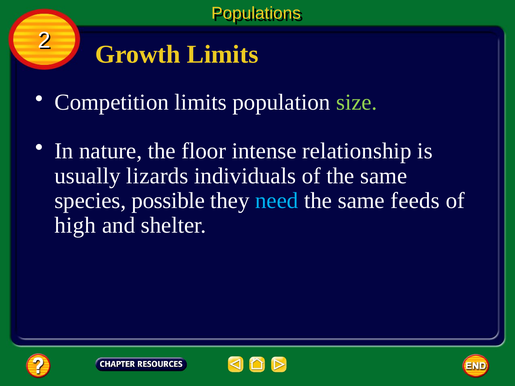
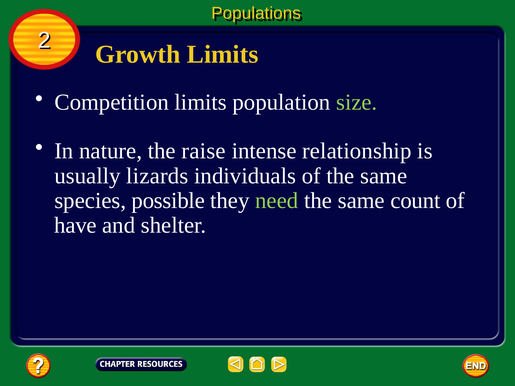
floor: floor -> raise (204, 151)
need colour: light blue -> light green (277, 201)
feeds: feeds -> count (415, 201)
high: high -> have (75, 225)
